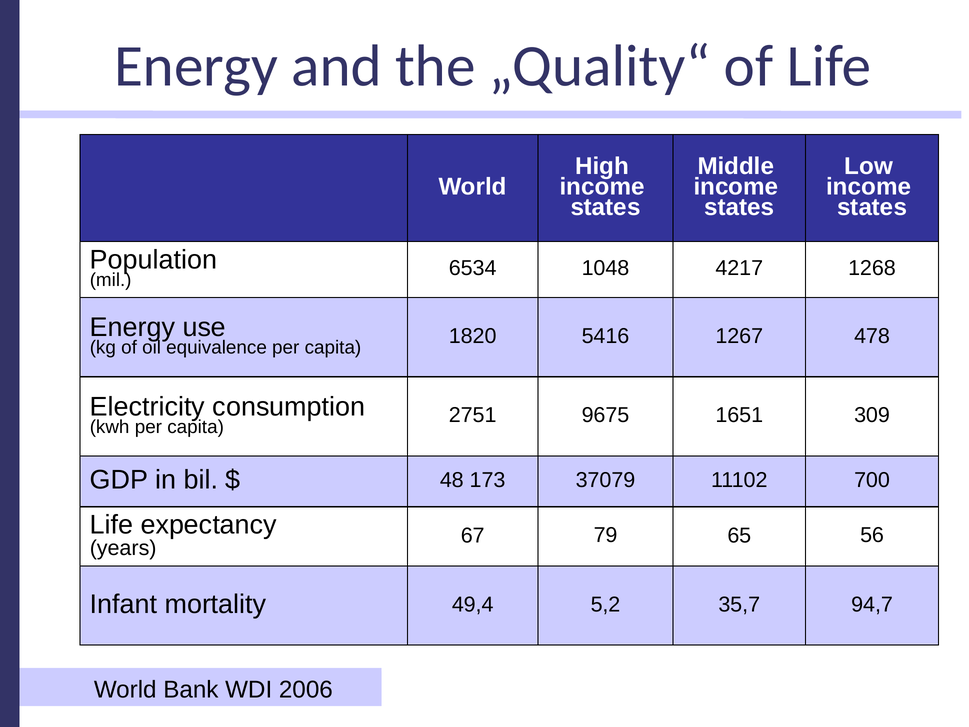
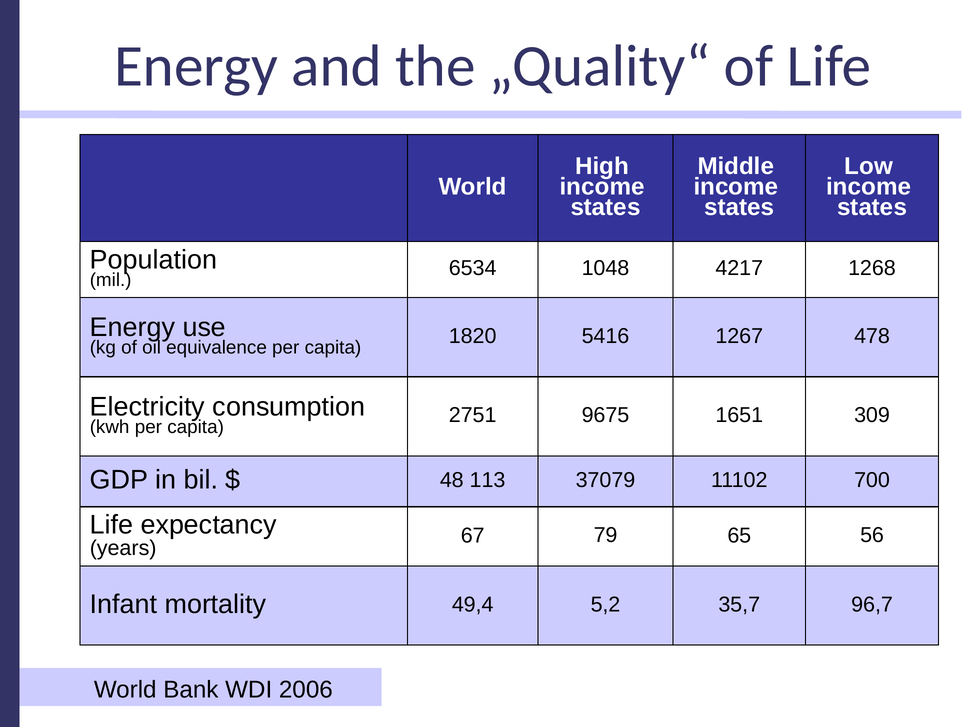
173: 173 -> 113 (488, 480)
94,7: 94,7 -> 96,7 (872, 604)
